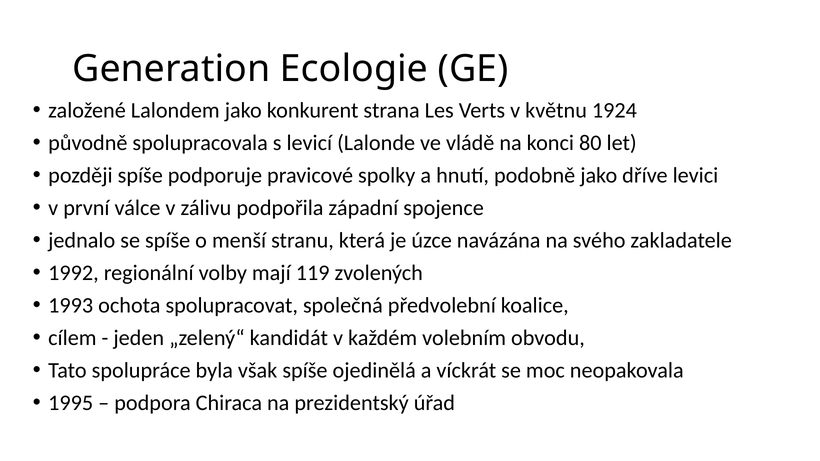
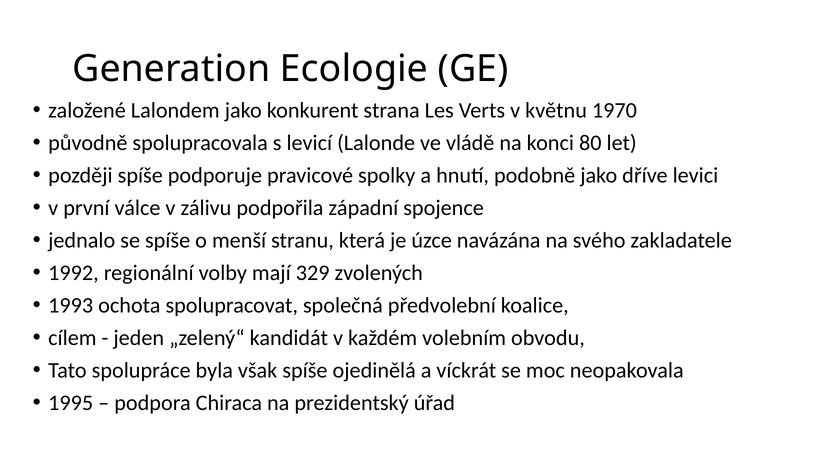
1924: 1924 -> 1970 (614, 110)
119: 119 -> 329 (313, 273)
